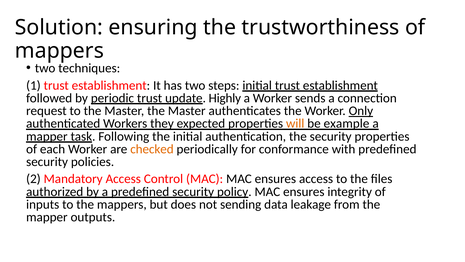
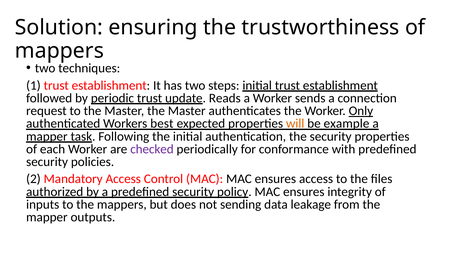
Highly: Highly -> Reads (225, 98)
they: they -> best (162, 123)
checked colour: orange -> purple (152, 149)
